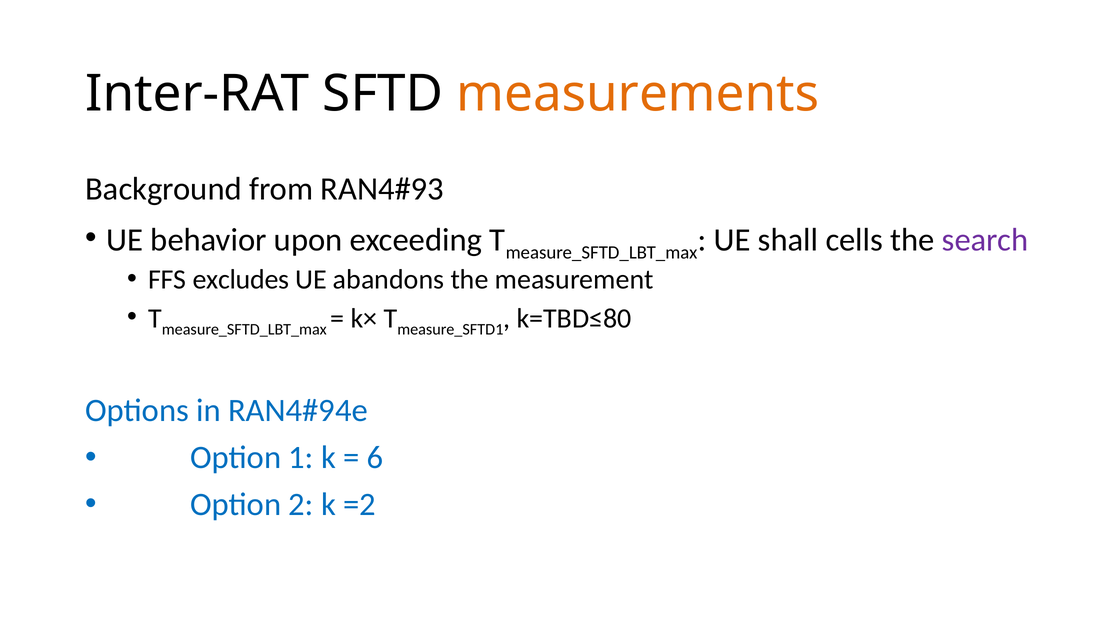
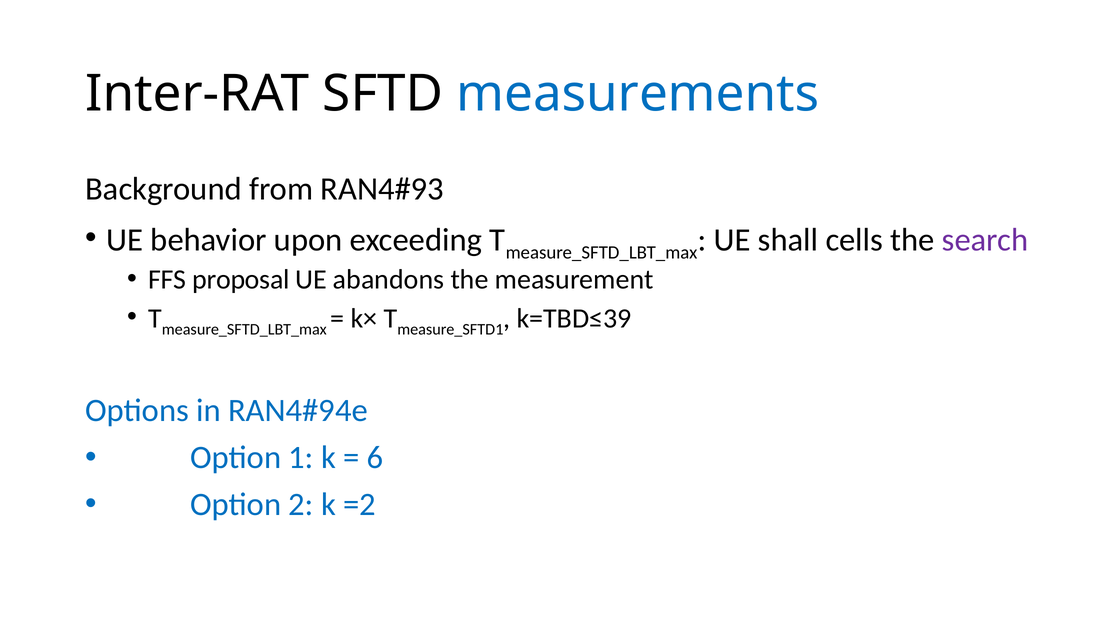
measurements colour: orange -> blue (638, 94)
excludes: excludes -> proposal (241, 280)
k=TBD≤80: k=TBD≤80 -> k=TBD≤39 (574, 319)
